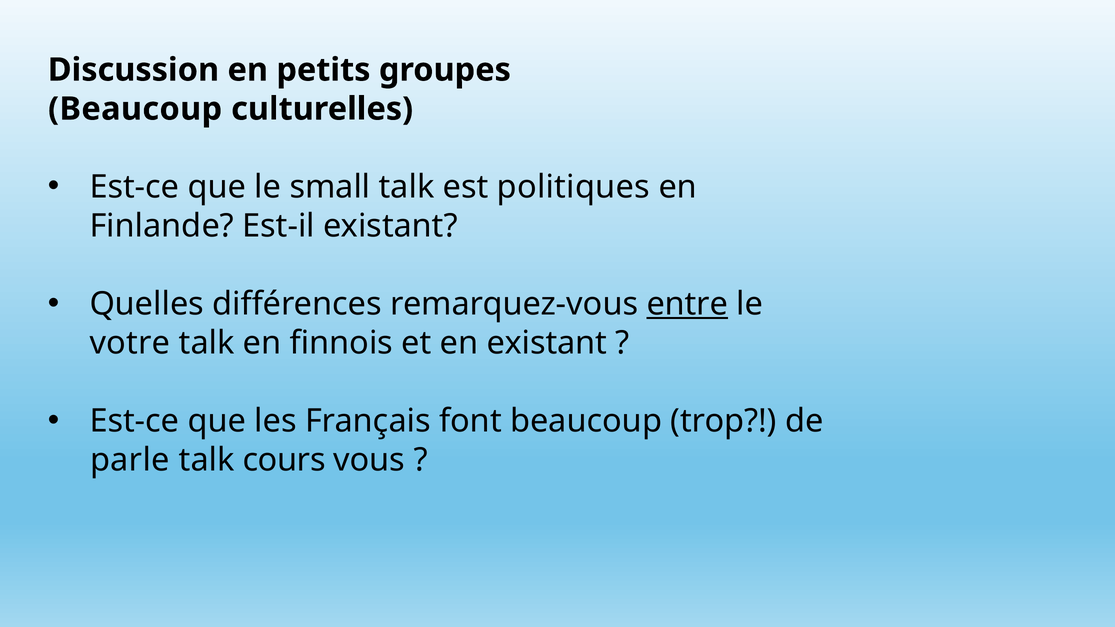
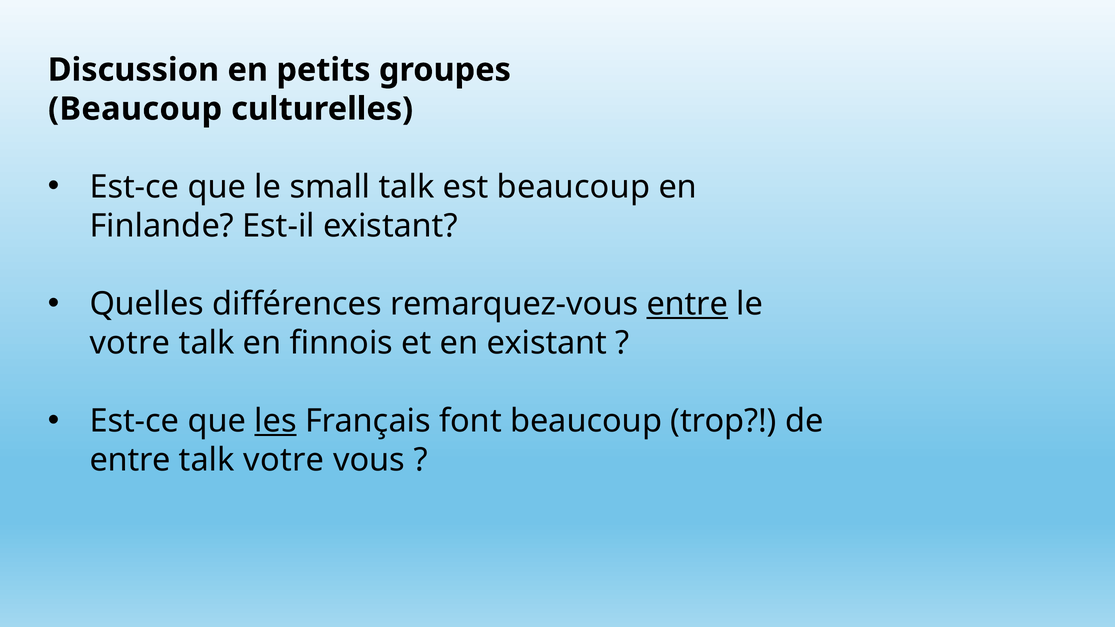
est politiques: politiques -> beaucoup (573, 187)
les underline: none -> present (276, 421)
parle: parle -> entre (130, 460)
talk cours: cours -> votre (284, 460)
